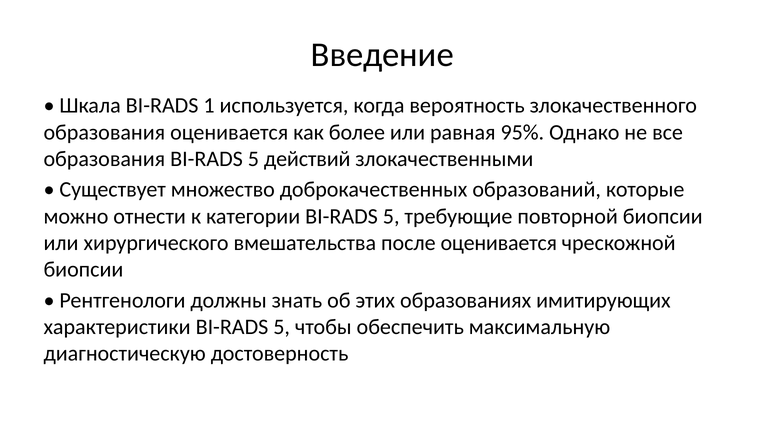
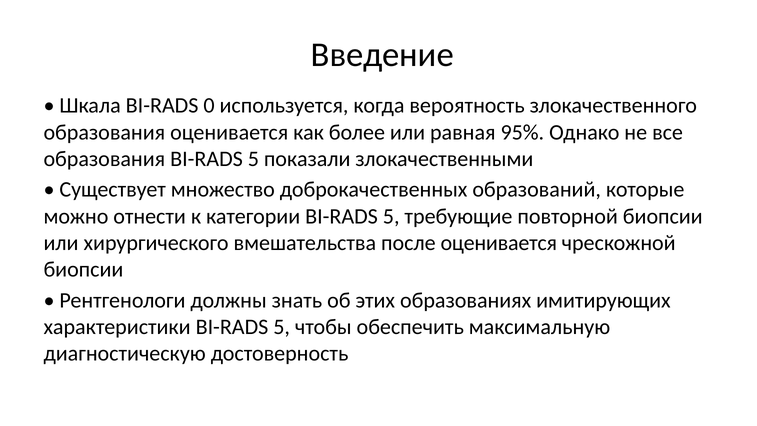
1: 1 -> 0 (209, 106)
действий: действий -> показали (307, 159)
